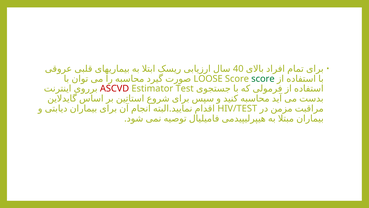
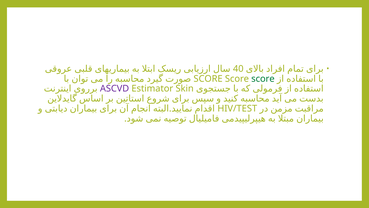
LOOSE: LOOSE -> SCORE (208, 79)
ASCVD colour: red -> purple (115, 88)
Test: Test -> Skin (185, 88)
